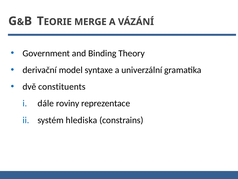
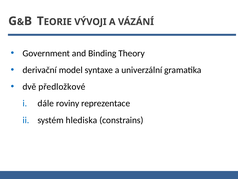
MERGE: MERGE -> VÝVOJI (90, 22)
constituents: constituents -> předložkové (62, 86)
